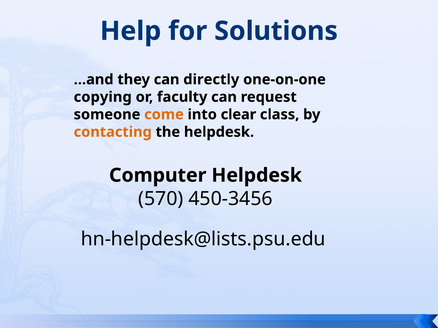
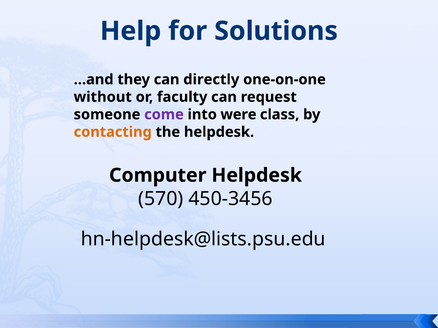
copying: copying -> without (103, 97)
come colour: orange -> purple (164, 115)
clear: clear -> were (238, 115)
